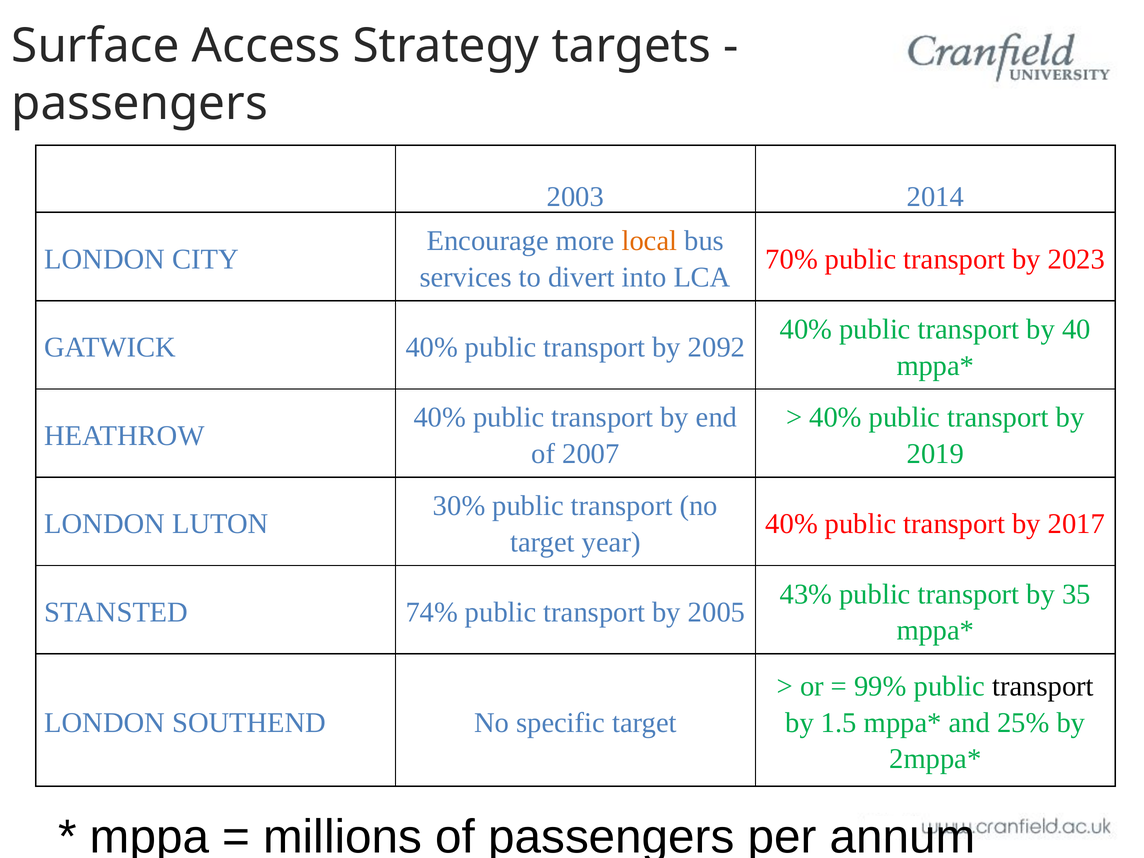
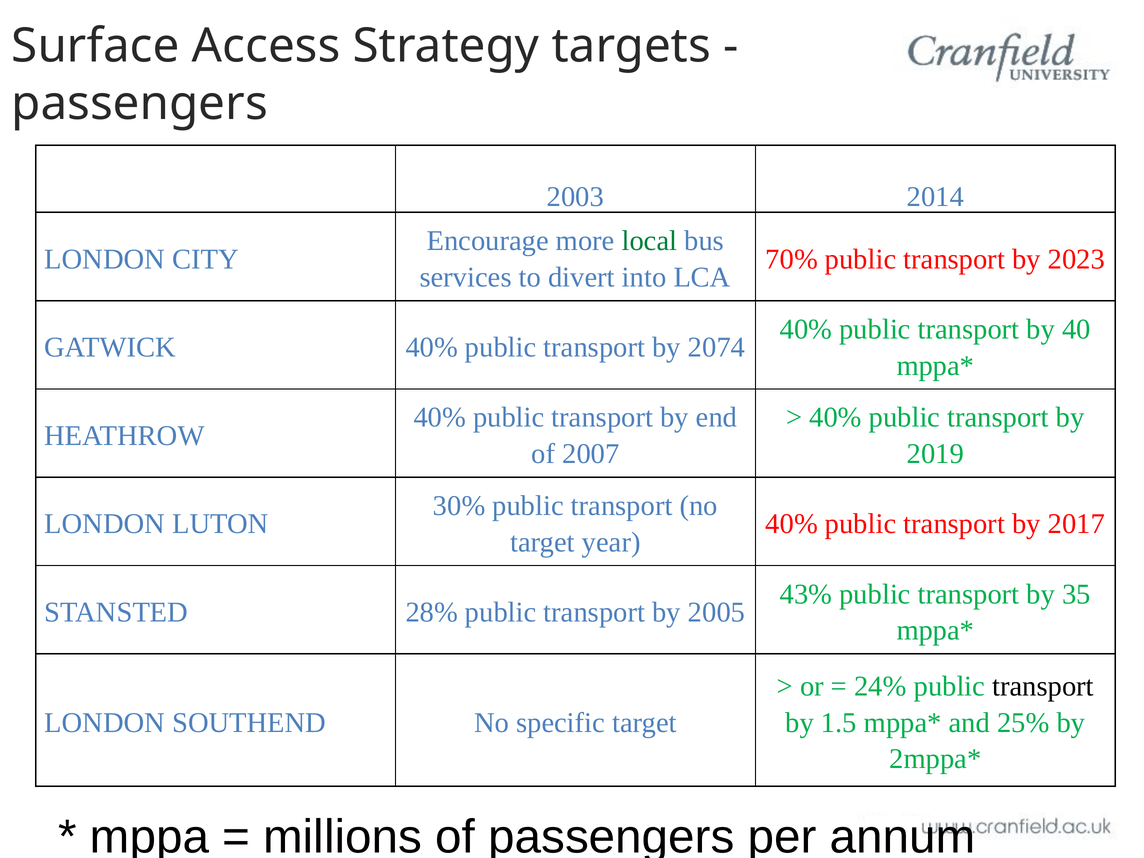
local colour: orange -> green (649, 241)
2092: 2092 -> 2074 (717, 347)
74%: 74% -> 28% (432, 612)
99%: 99% -> 24% (880, 686)
